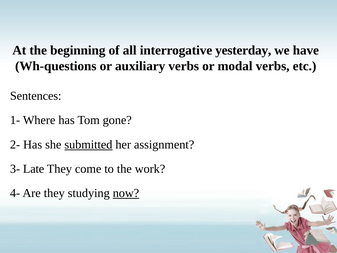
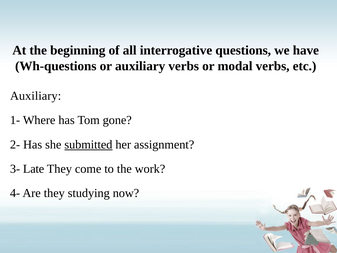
yesterday: yesterday -> questions (243, 50)
Sentences: Sentences -> Auxiliary (36, 96)
now underline: present -> none (126, 193)
